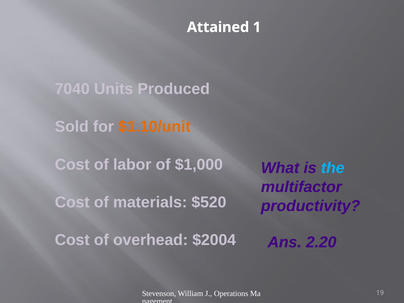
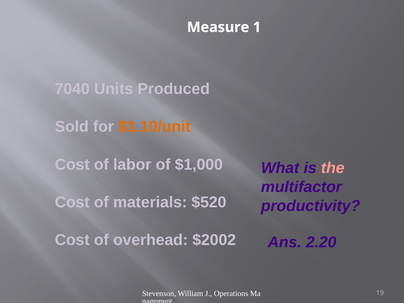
Attained: Attained -> Measure (218, 27)
the colour: light blue -> pink (333, 168)
$2004: $2004 -> $2002 (214, 240)
